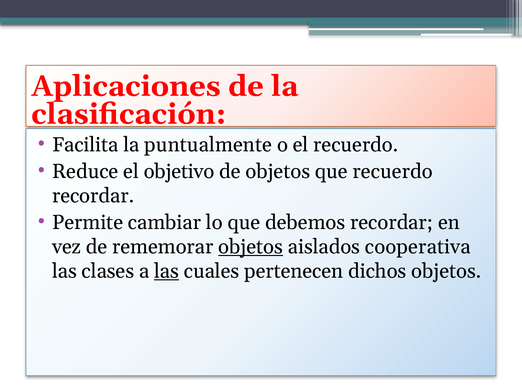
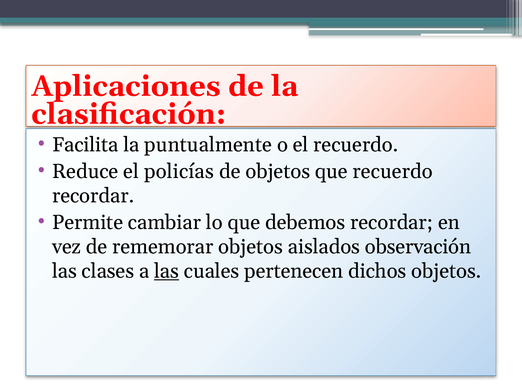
objetivo: objetivo -> policías (179, 171)
objetos underline: present -> none (251, 246)
cooperativa: cooperativa -> observación (418, 246)
